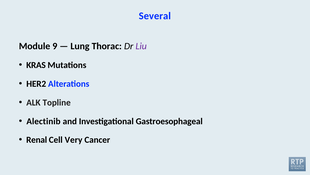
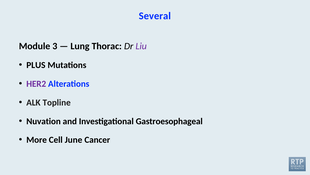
9: 9 -> 3 (55, 46)
KRAS: KRAS -> PLUS (36, 65)
HER2 colour: black -> purple (36, 84)
Alectinib: Alectinib -> Nuvation (44, 121)
Renal: Renal -> More (37, 139)
Very: Very -> June (74, 139)
